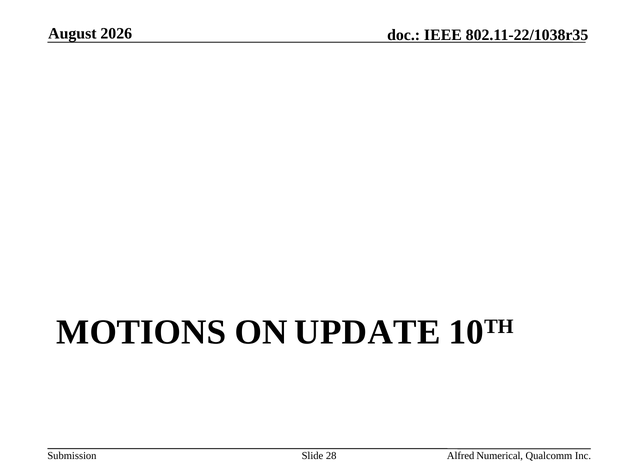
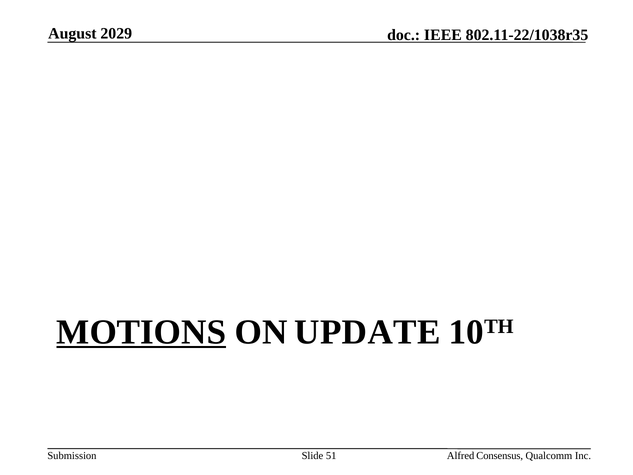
2026: 2026 -> 2029 (116, 34)
MOTIONS underline: none -> present (141, 332)
28: 28 -> 51 (331, 455)
Numerical: Numerical -> Consensus (500, 455)
